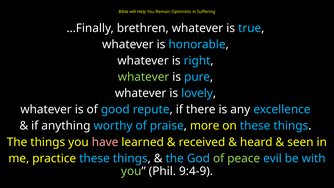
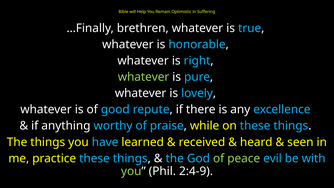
more: more -> while (205, 126)
have colour: pink -> light blue (105, 142)
9:4-9: 9:4-9 -> 2:4-9 (196, 171)
